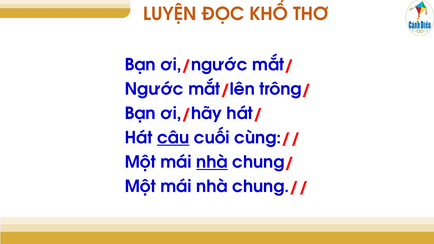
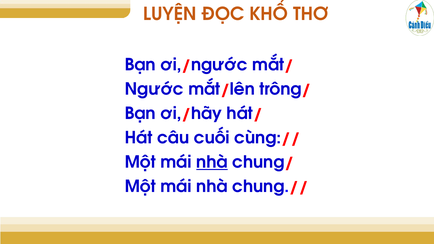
câu underline: present -> none (173, 138)
